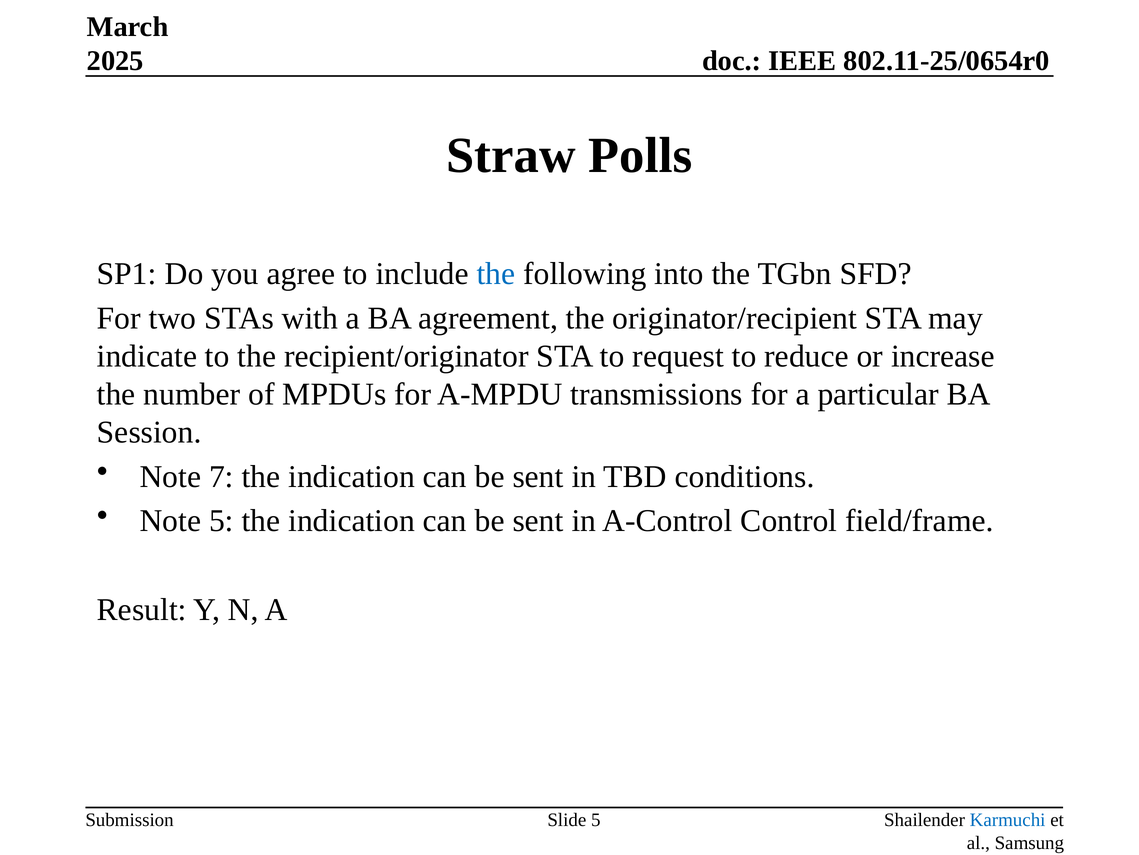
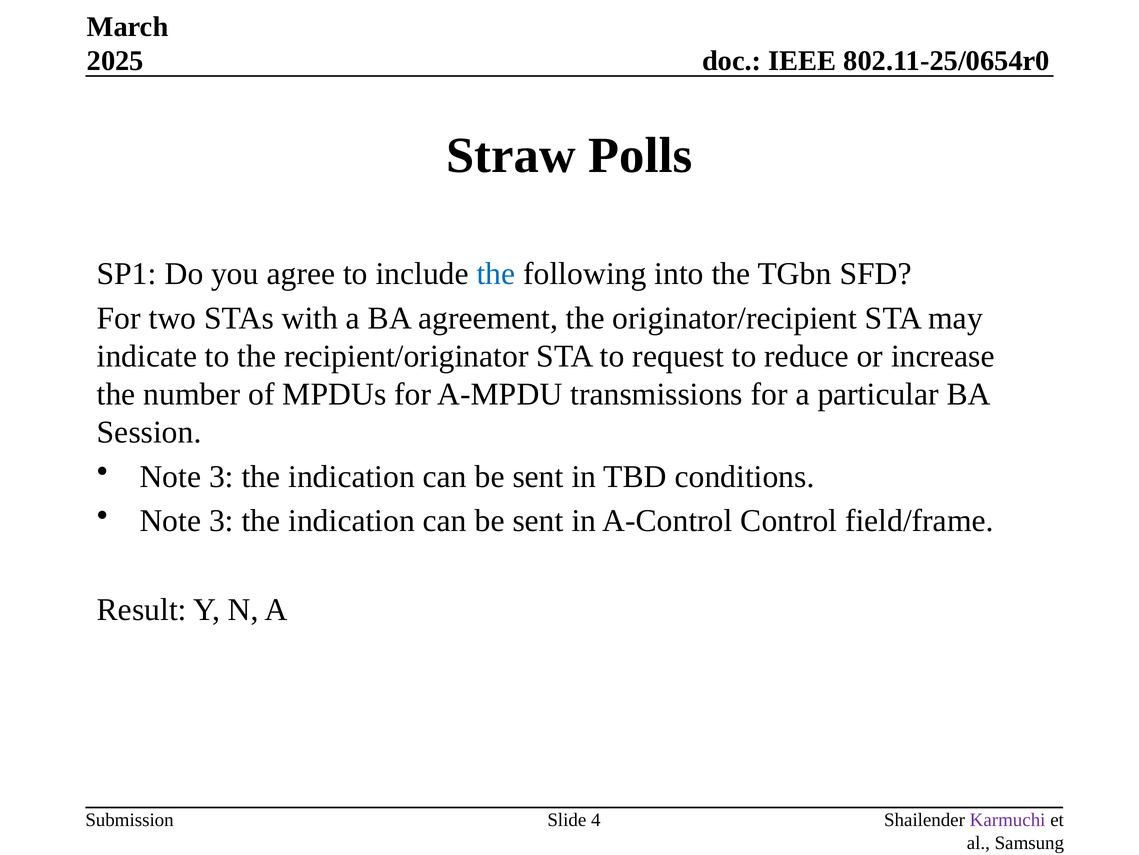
7: 7 -> 3 (221, 476)
5: 5 -> 3 (221, 521)
Slide 5: 5 -> 4 (596, 819)
Karmuchi colour: blue -> purple (1008, 819)
